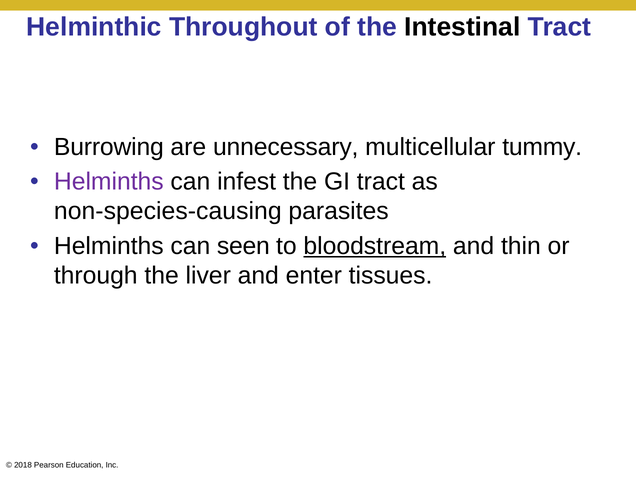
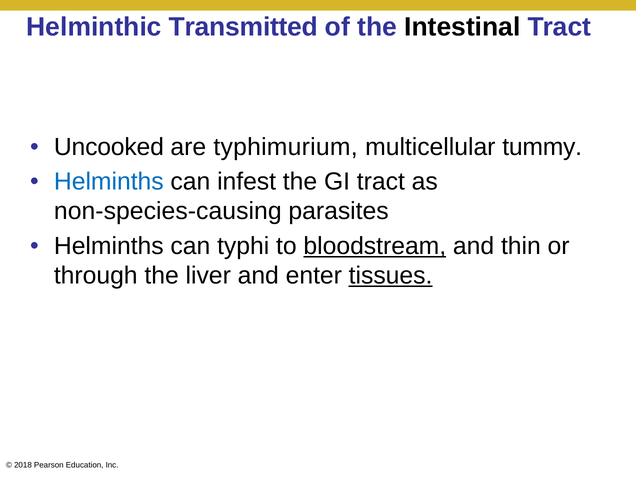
Throughout: Throughout -> Transmitted (243, 27)
Burrowing: Burrowing -> Uncooked (109, 147)
unnecessary: unnecessary -> typhimurium (286, 147)
Helminths colour: purple -> blue (109, 182)
seen: seen -> typhi (243, 246)
tissues underline: none -> present (391, 276)
